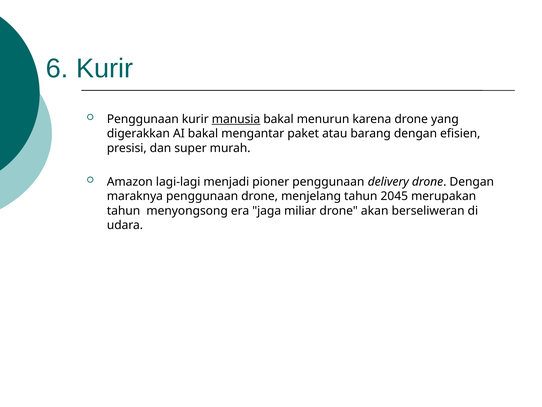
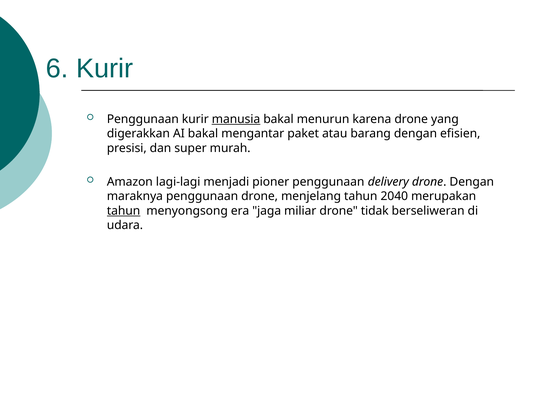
2045: 2045 -> 2040 (394, 196)
tahun underline: none -> present (124, 211)
akan: akan -> tidak (375, 211)
